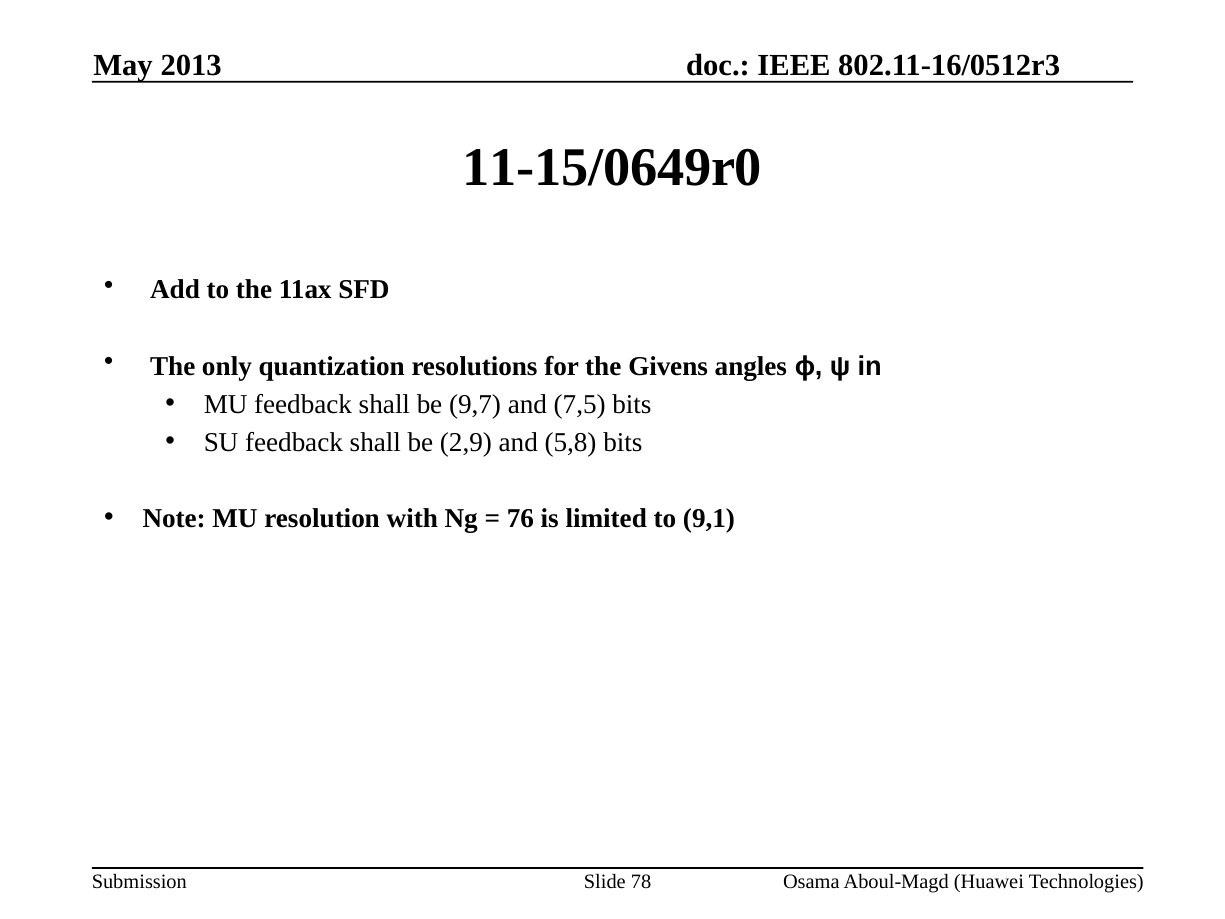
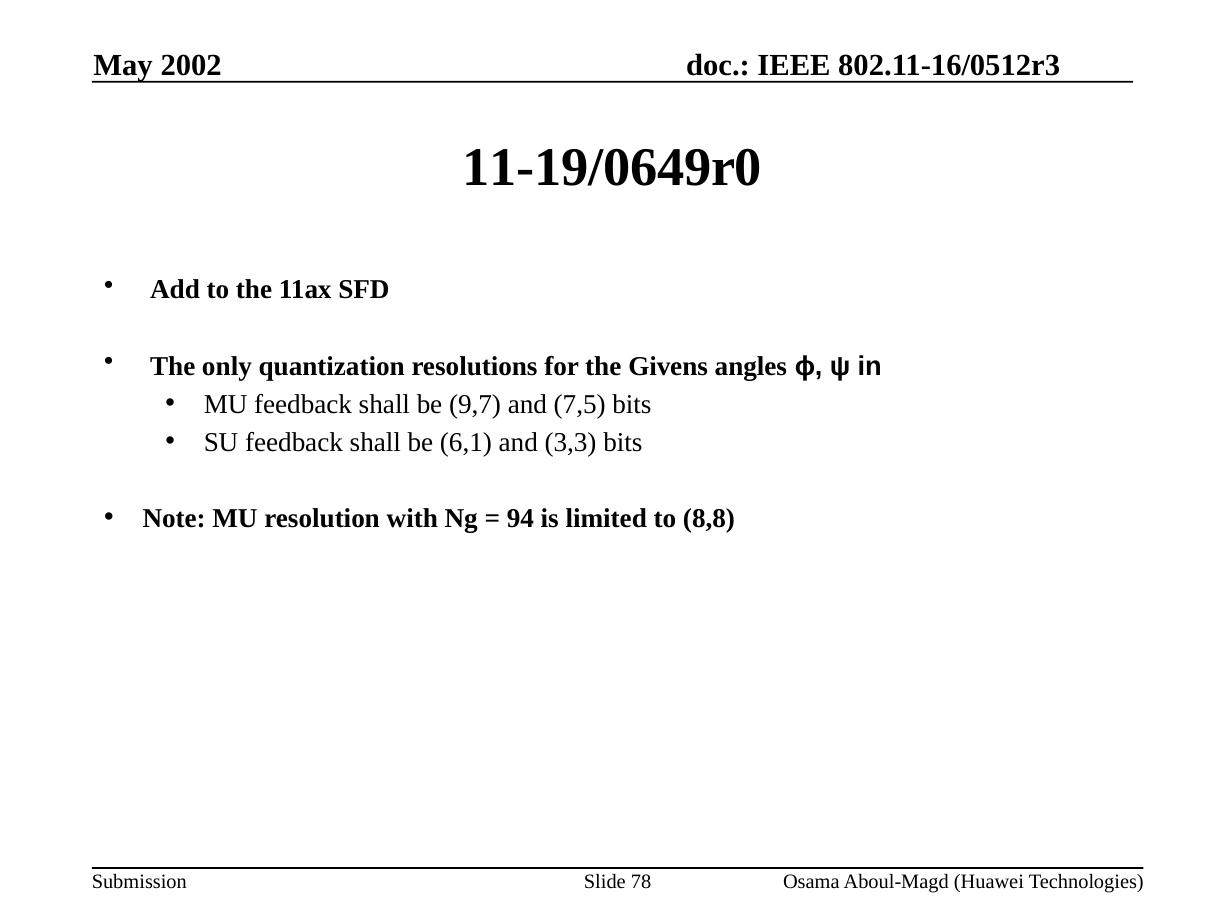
2013: 2013 -> 2002 (191, 65)
11-15/0649r0: 11-15/0649r0 -> 11-19/0649r0 (612, 167)
2,9: 2,9 -> 6,1 (466, 442)
5,8: 5,8 -> 3,3 (571, 442)
76: 76 -> 94 (520, 518)
9,1: 9,1 -> 8,8 (709, 518)
